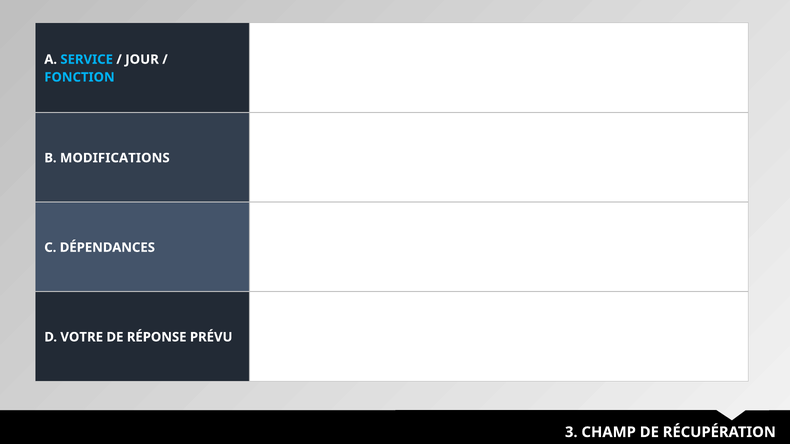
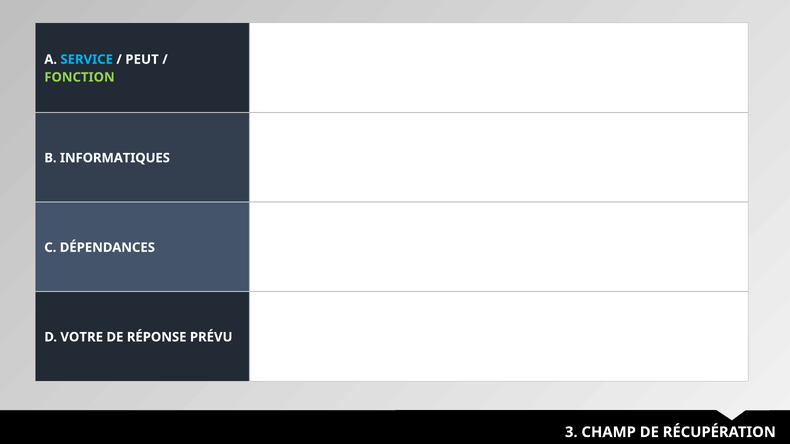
JOUR: JOUR -> PEUT (142, 59)
FONCTION colour: light blue -> light green (79, 77)
MODIFICATIONS: MODIFICATIONS -> INFORMATIQUES (115, 158)
